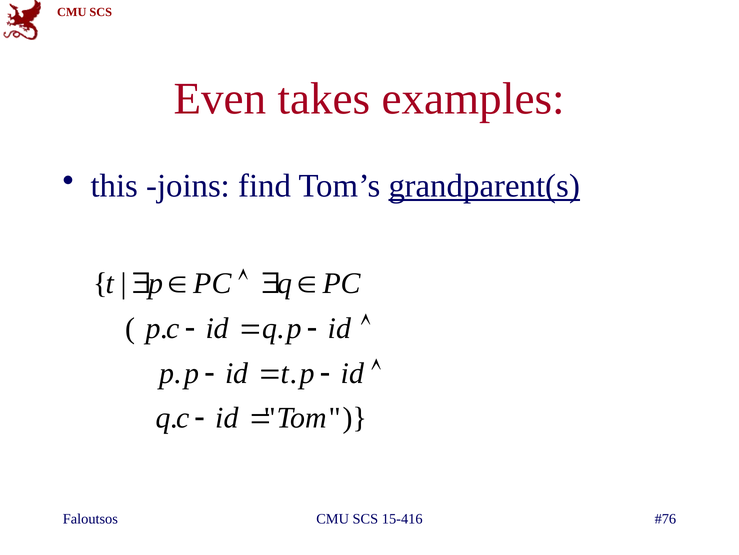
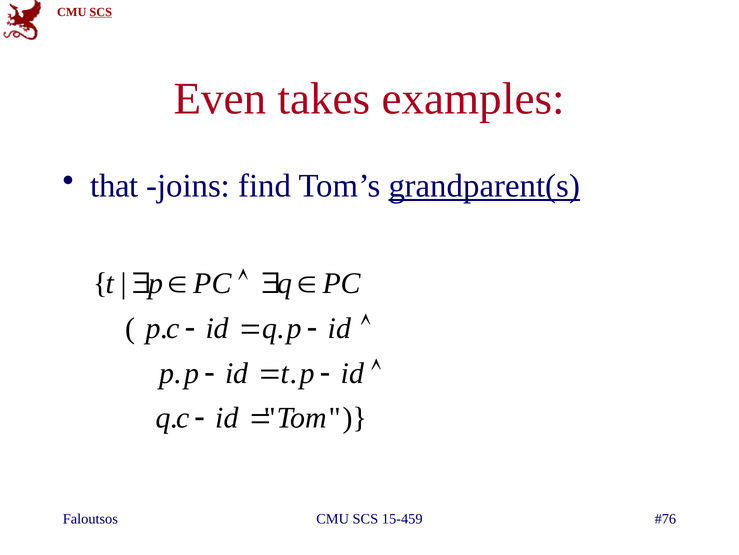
SCS underline: none -> present (101, 12)
this: this -> that (114, 186)
15-416: 15-416 -> 15-459 (402, 518)
